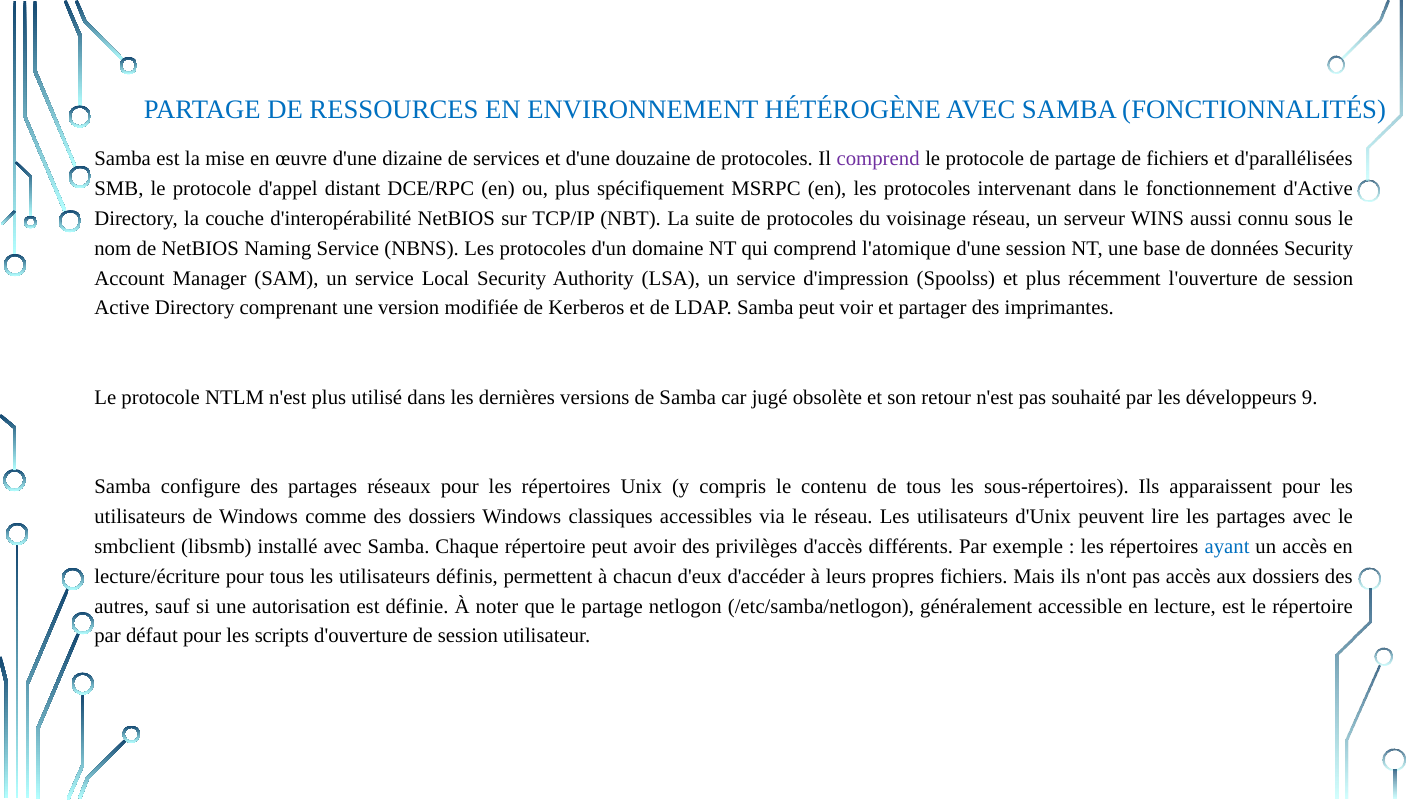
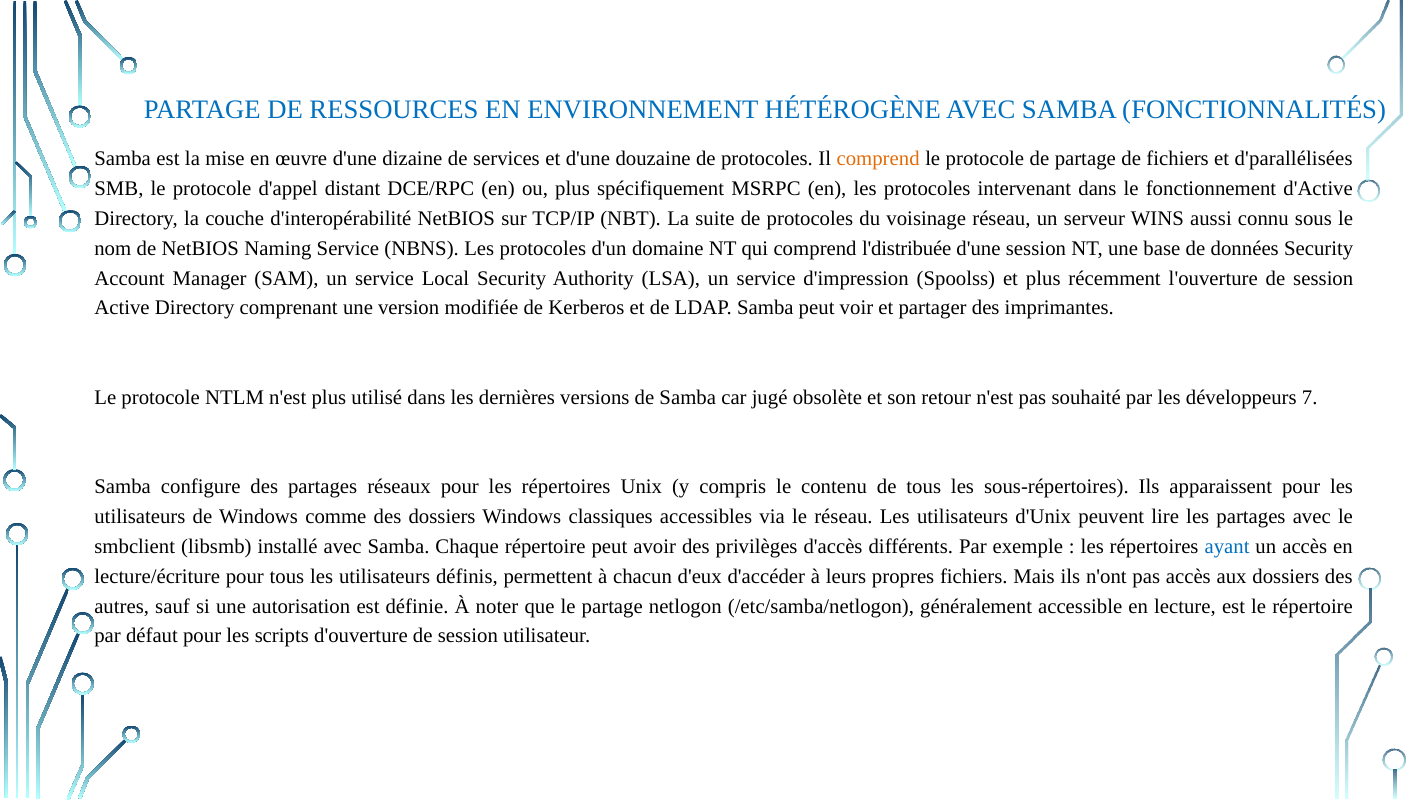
comprend colour: purple -> orange (878, 159)
l'atomique: l'atomique -> l'distribuée (907, 248)
9: 9 -> 7 (1310, 398)
